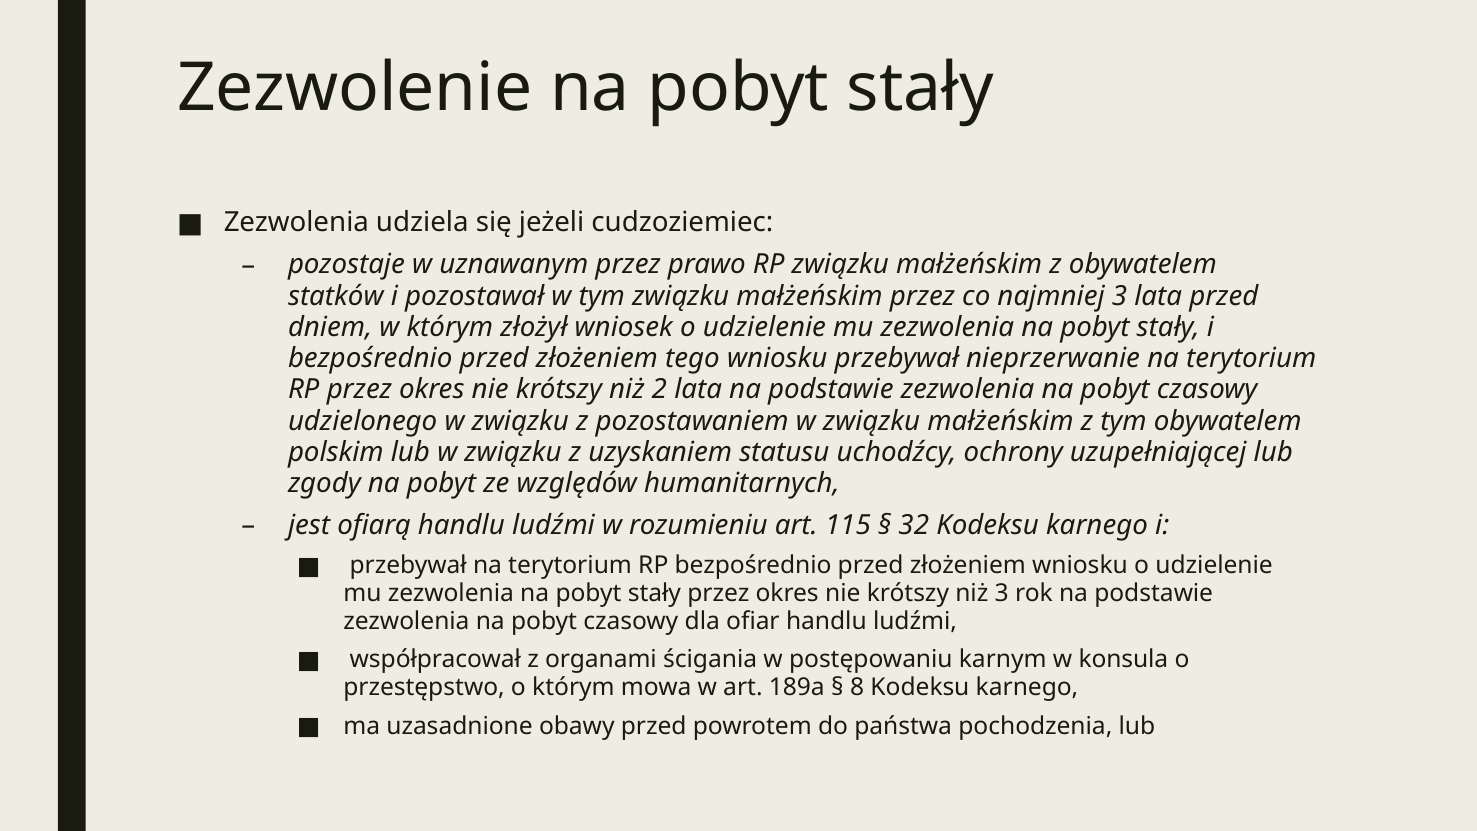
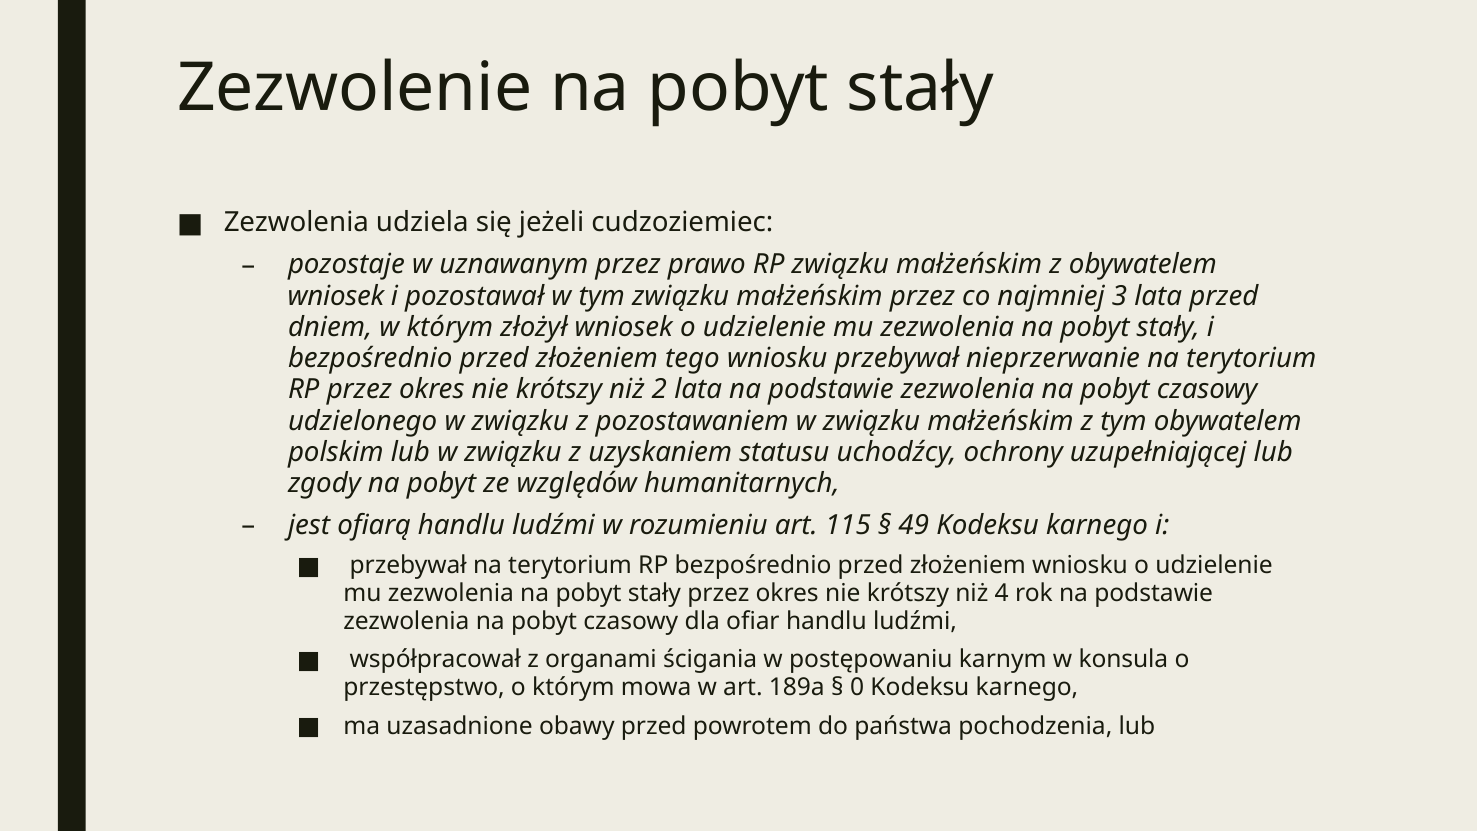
statków: statków -> wniosek (336, 296)
32: 32 -> 49 (914, 525)
niż 3: 3 -> 4 (1002, 593)
8: 8 -> 0 (857, 687)
